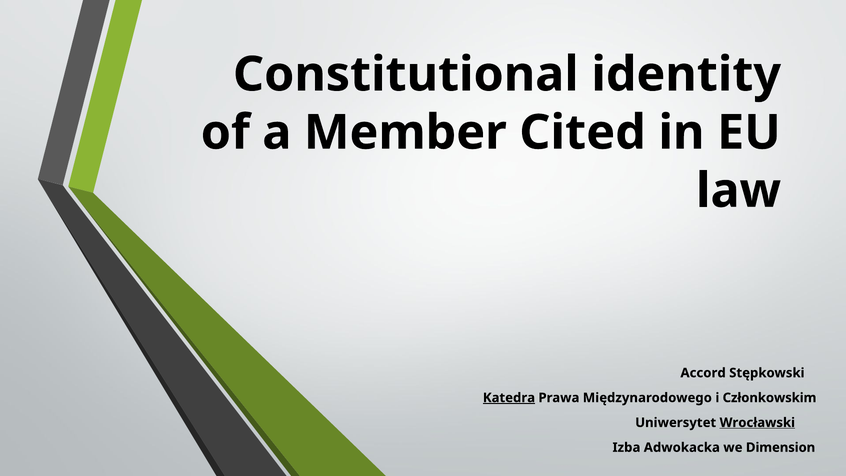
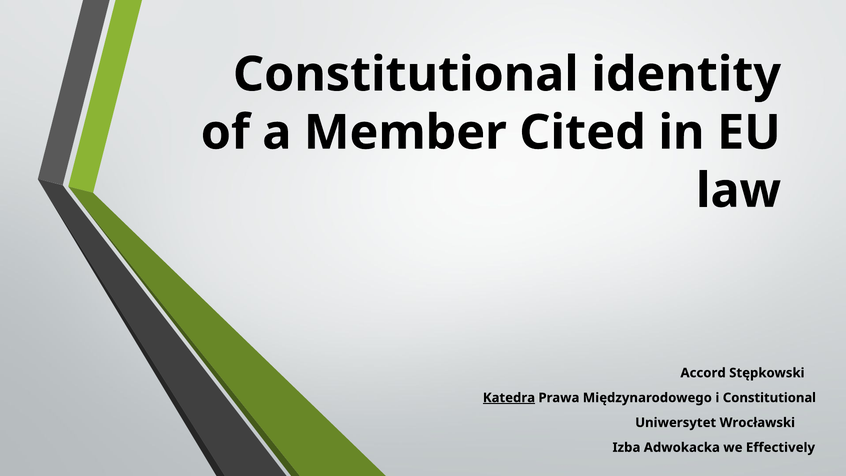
i Członkowskim: Członkowskim -> Constitutional (769, 398)
Wrocławski underline: present -> none (757, 423)
Dimension: Dimension -> Effectively (780, 447)
